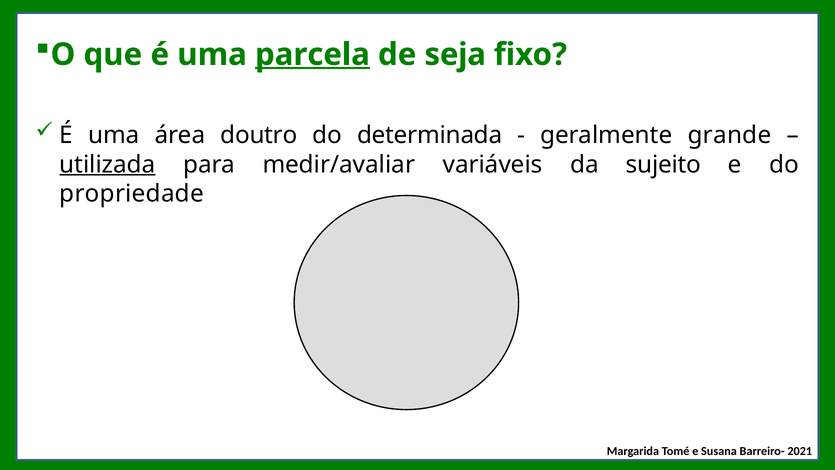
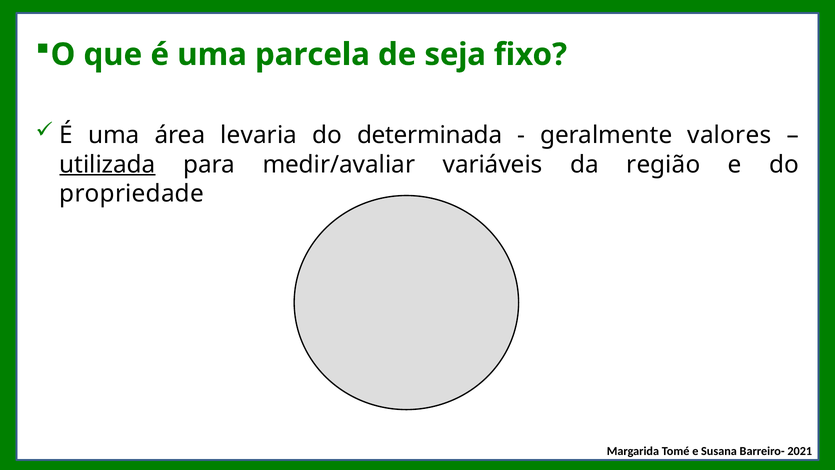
parcela underline: present -> none (312, 55)
doutro: doutro -> levaria (259, 135)
grande: grande -> valores (729, 135)
sujeito: sujeito -> região (663, 164)
